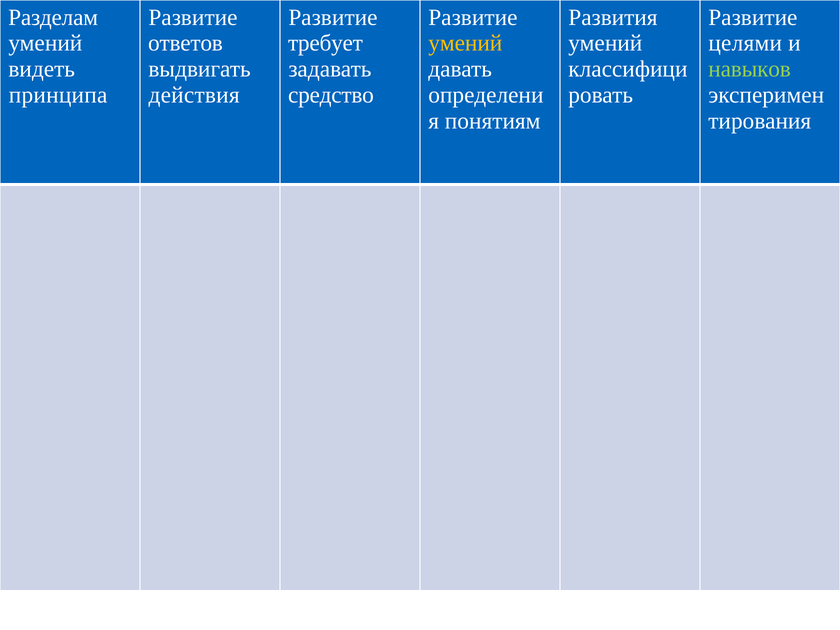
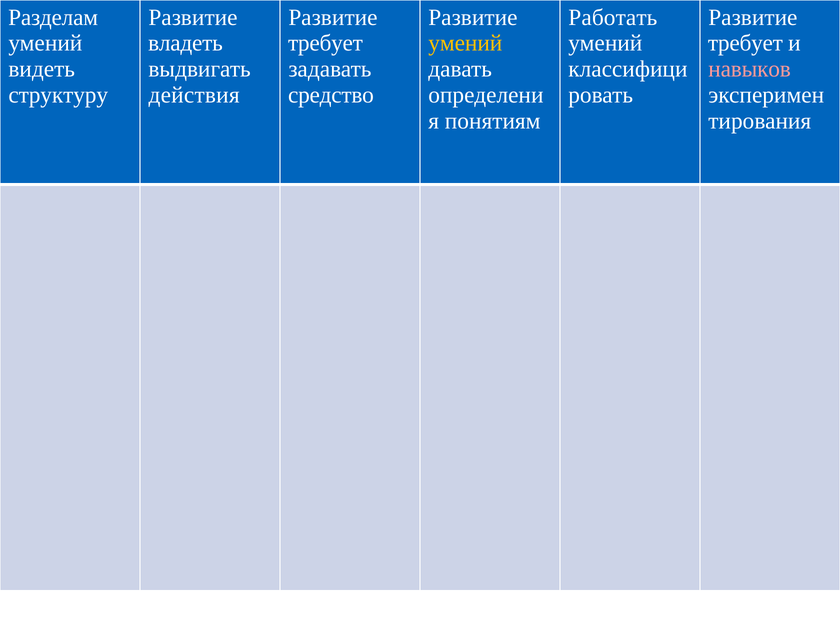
Развития: Развития -> Работать (613, 17)
ответов: ответов -> владеть (185, 43)
целями: целями -> требует (745, 43)
навыков colour: light green -> pink (750, 69)
принципа: принципа -> структуру (58, 95)
